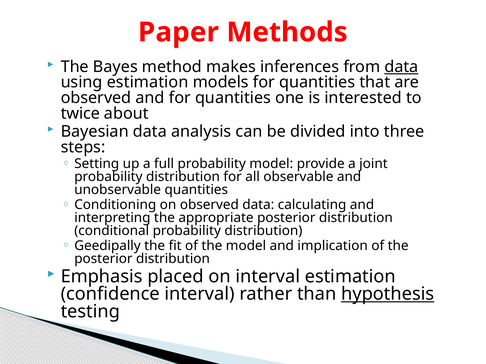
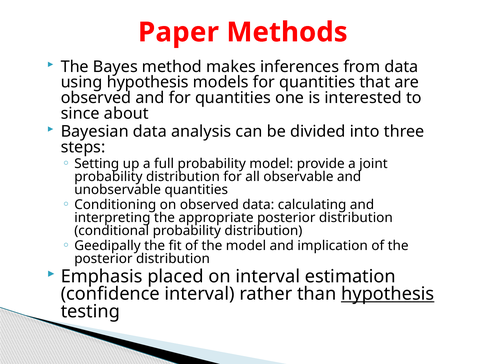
data underline: present -> none (401, 67)
using estimation: estimation -> hypothesis (148, 82)
twice: twice -> since (80, 114)
